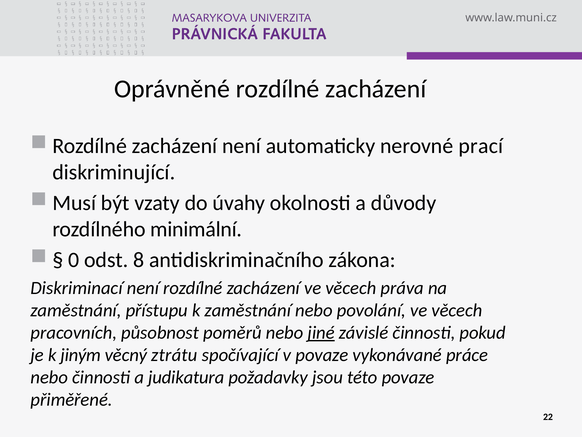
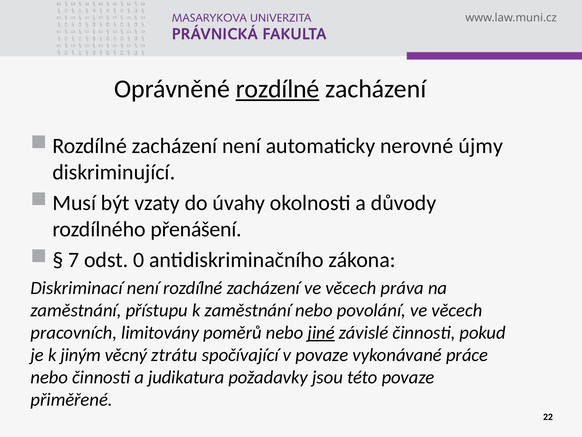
rozdílné underline: none -> present (278, 89)
prací: prací -> újmy (481, 146)
minimální: minimální -> přenášení (196, 229)
0: 0 -> 7 (74, 260)
8: 8 -> 0 (139, 260)
působnost: působnost -> limitovány (160, 332)
